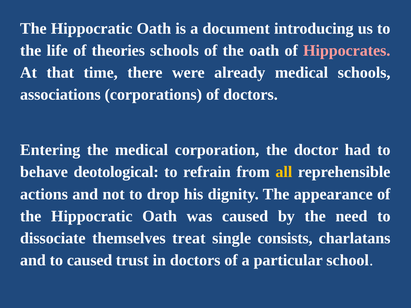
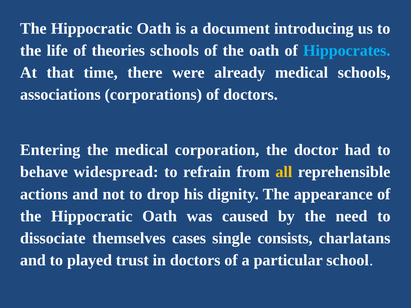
Hippocrates colour: pink -> light blue (347, 51)
deotological: deotological -> widespread (116, 172)
treat: treat -> cases (189, 238)
to caused: caused -> played (90, 260)
